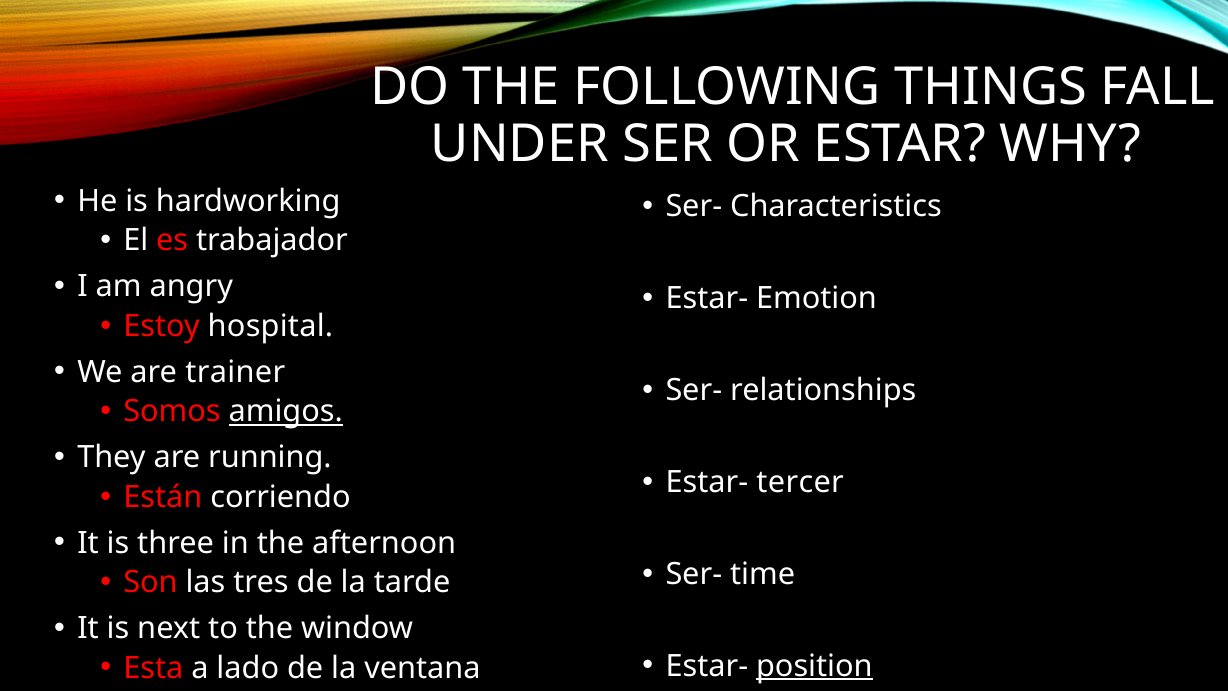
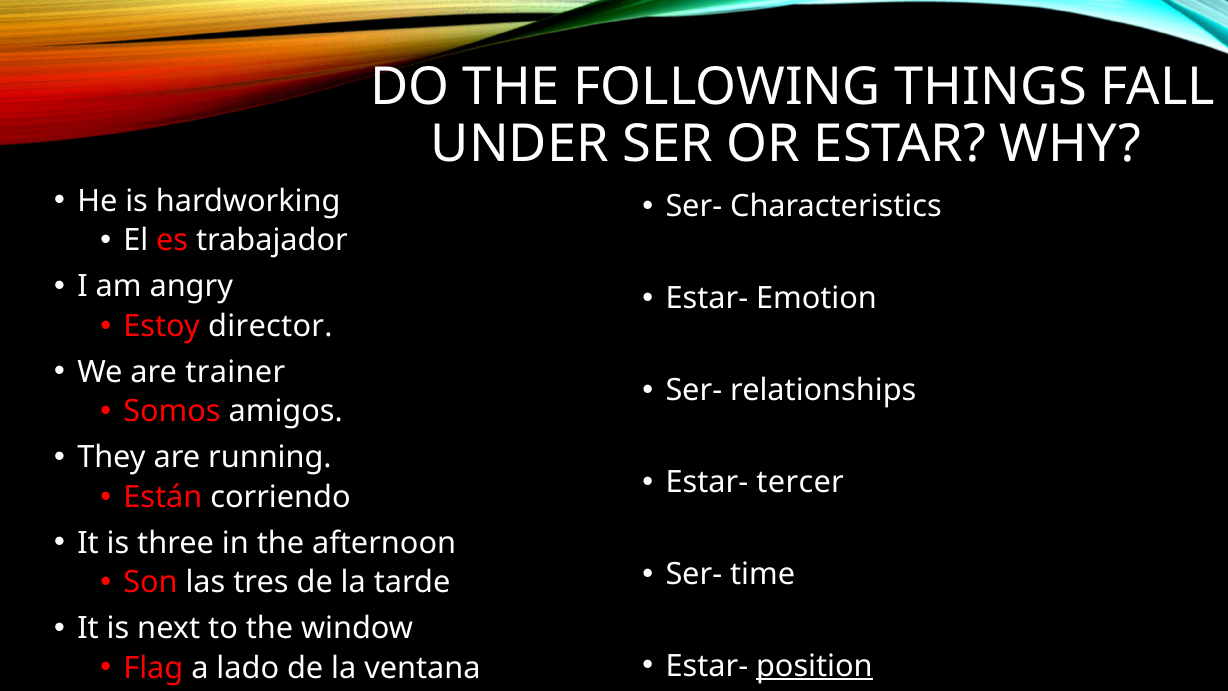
hospital: hospital -> director (270, 326)
amigos underline: present -> none (286, 411)
Esta: Esta -> Flag (153, 668)
